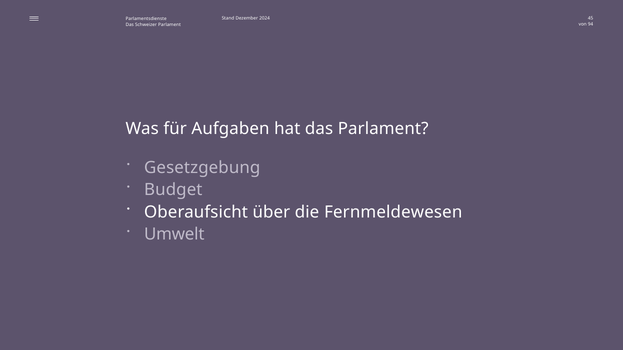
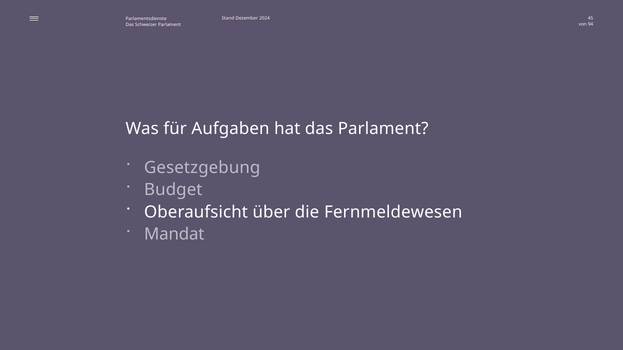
Umwelt: Umwelt -> Mandat (174, 235)
